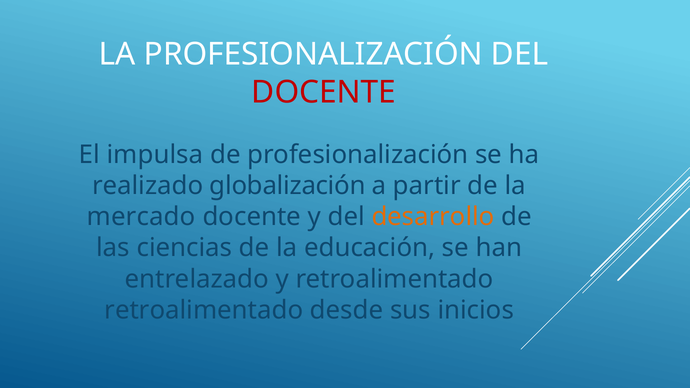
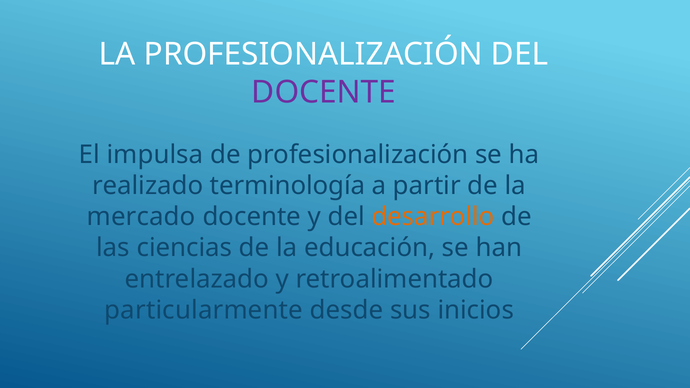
DOCENTE colour: red -> purple (324, 93)
globalización: globalización -> terminología (288, 186)
retroalimentado: retroalimentado -> particularmente (204, 310)
